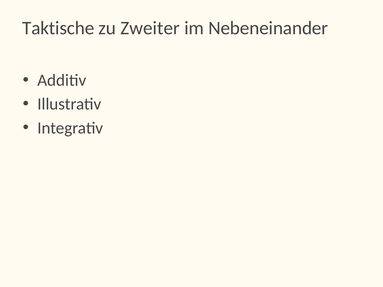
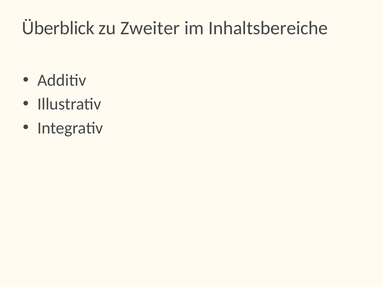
Taktische: Taktische -> Überblick (58, 28)
Nebeneinander: Nebeneinander -> Inhaltsbereiche (268, 28)
